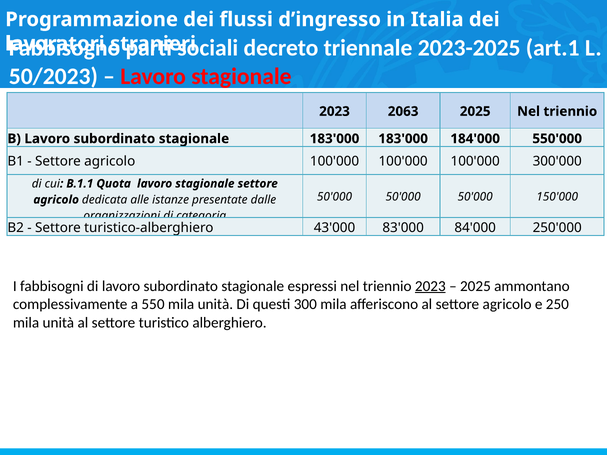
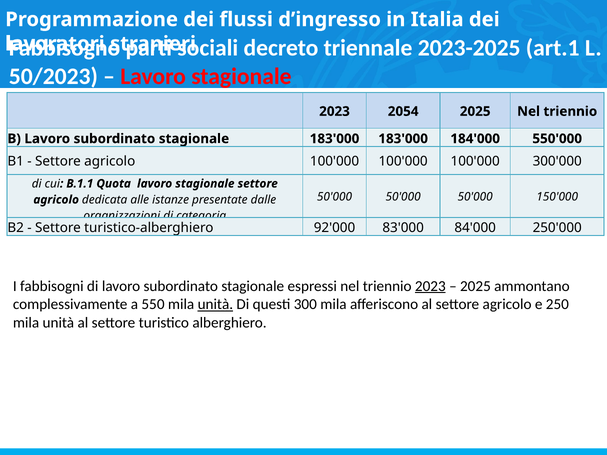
2063: 2063 -> 2054 (403, 111)
43'000: 43'000 -> 92'000 (335, 228)
unità underline: none -> present (215, 304)
